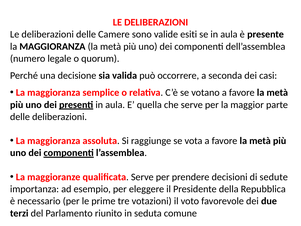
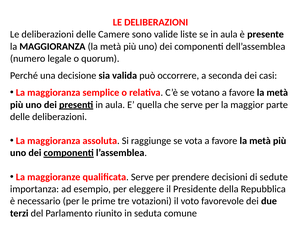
esiti: esiti -> liste (189, 34)
